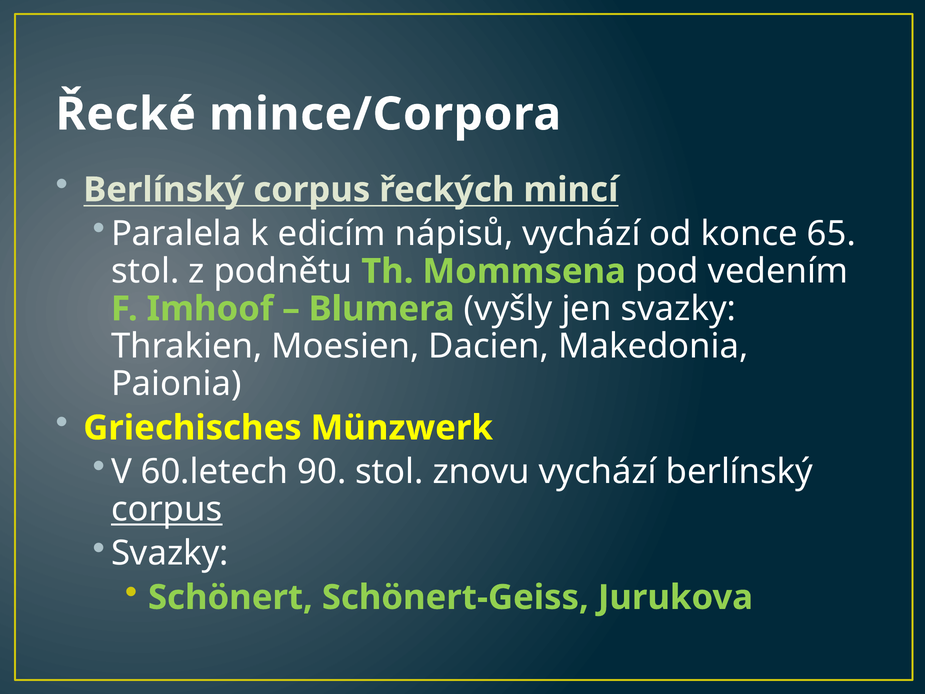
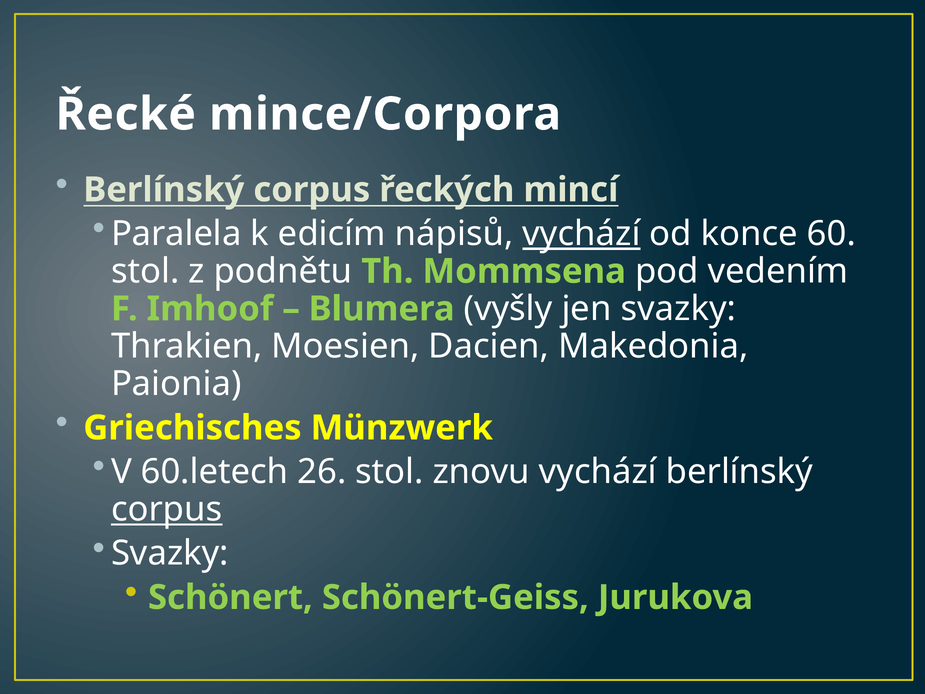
vychází underline: none -> present (581, 234)
65: 65 -> 60 (831, 234)
90: 90 -> 26 (322, 472)
